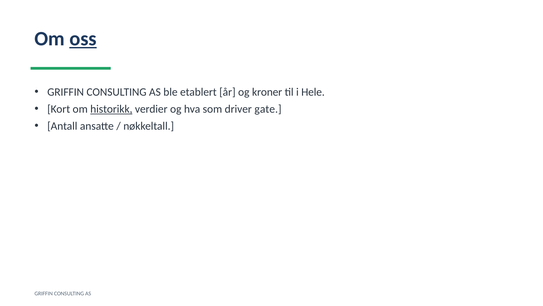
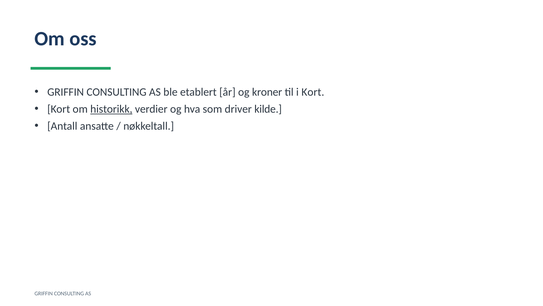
oss underline: present -> none (83, 39)
i Hele: Hele -> Kort (313, 92)
gate: gate -> kilde (268, 109)
